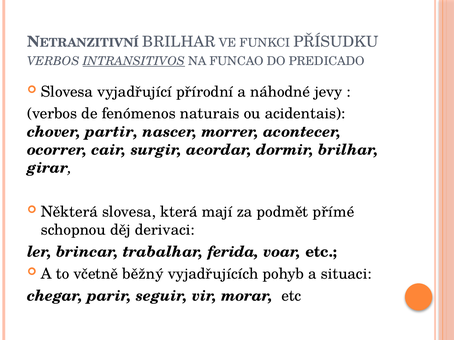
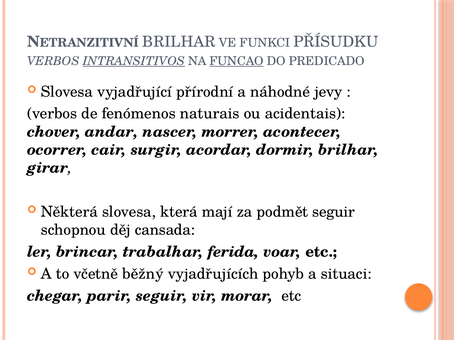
FUNCAO underline: none -> present (237, 61)
partir: partir -> andar (112, 132)
podmět přímé: přímé -> seguir (334, 212)
derivaci: derivaci -> cansada (165, 230)
